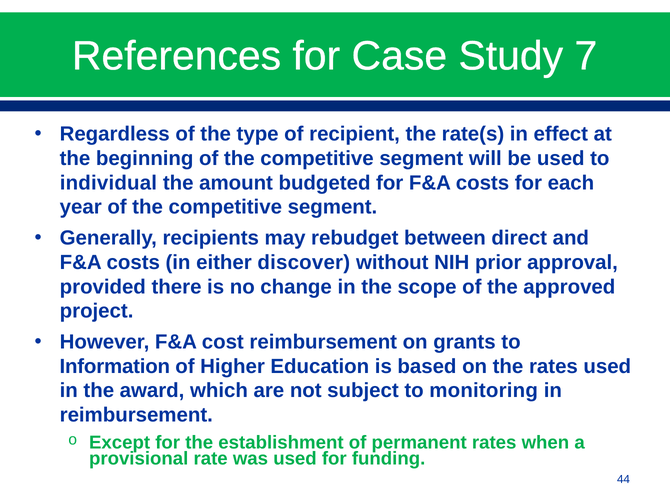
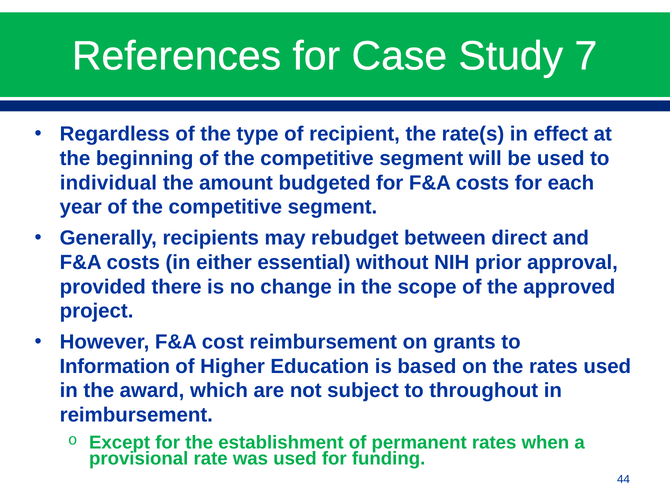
discover: discover -> essential (304, 262)
monitoring: monitoring -> throughout (484, 390)
